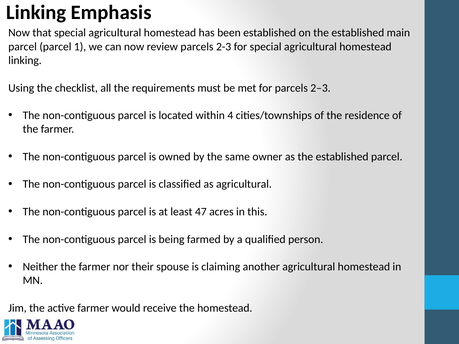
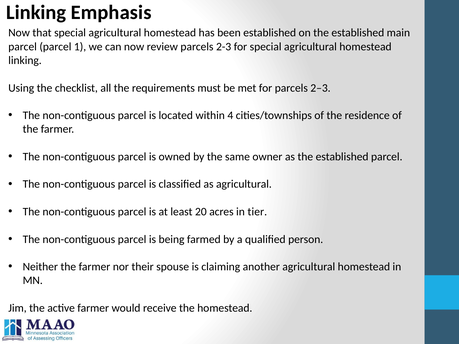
47: 47 -> 20 (201, 212)
this: this -> tier (257, 212)
